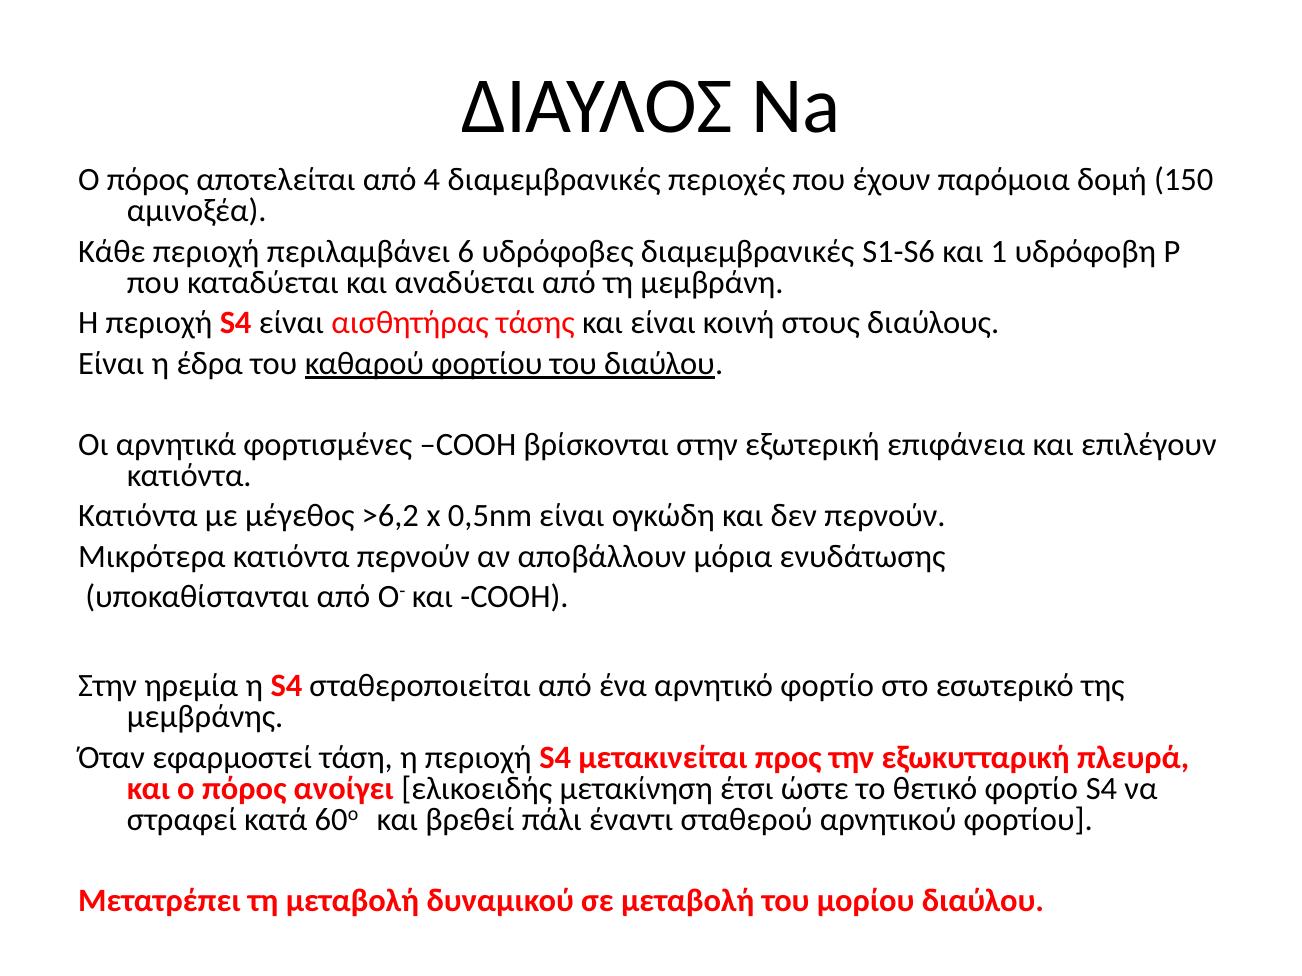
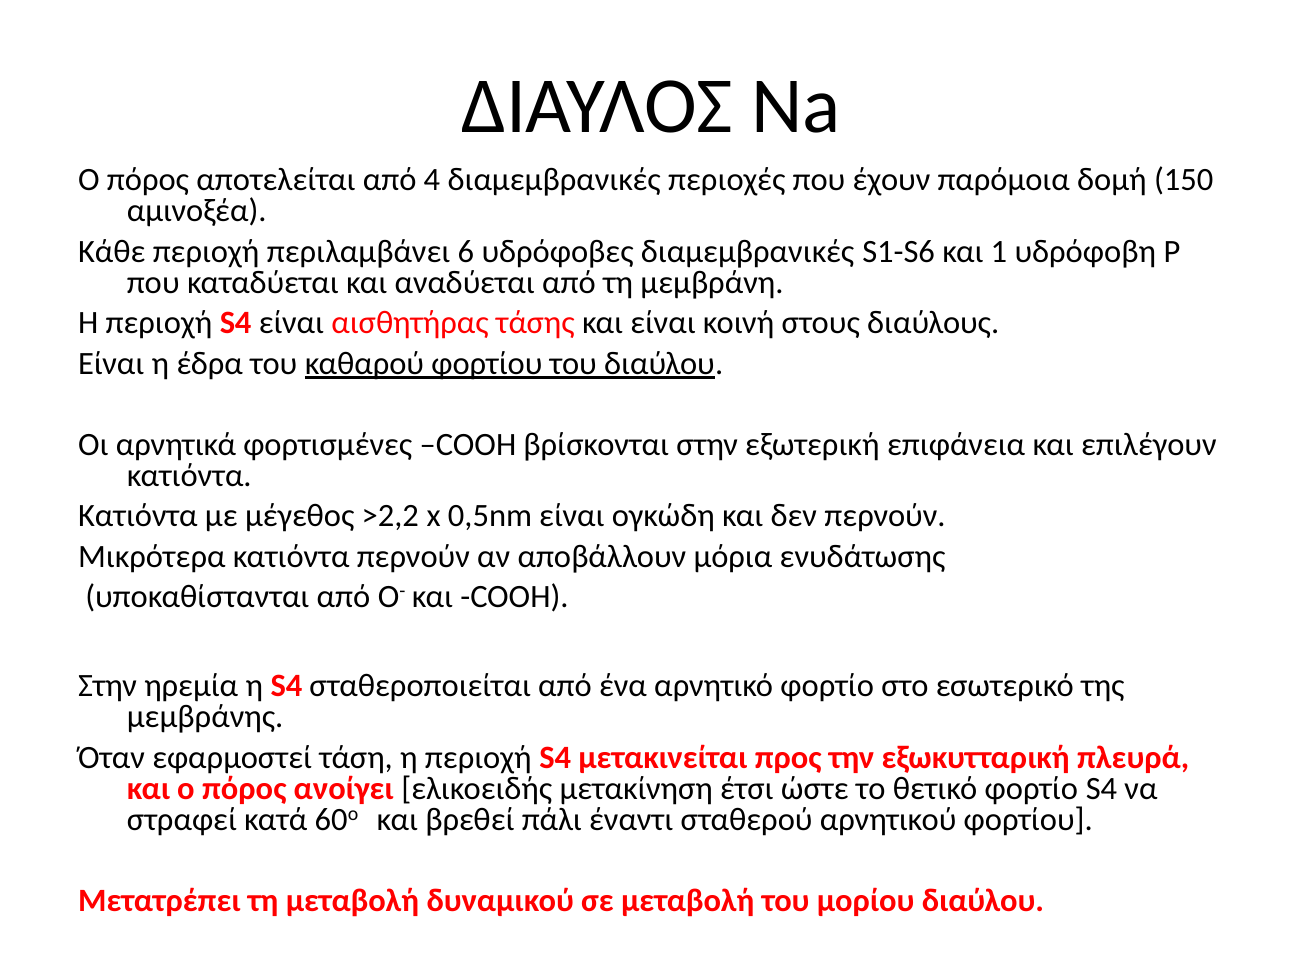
>6,2: >6,2 -> >2,2 (390, 516)
